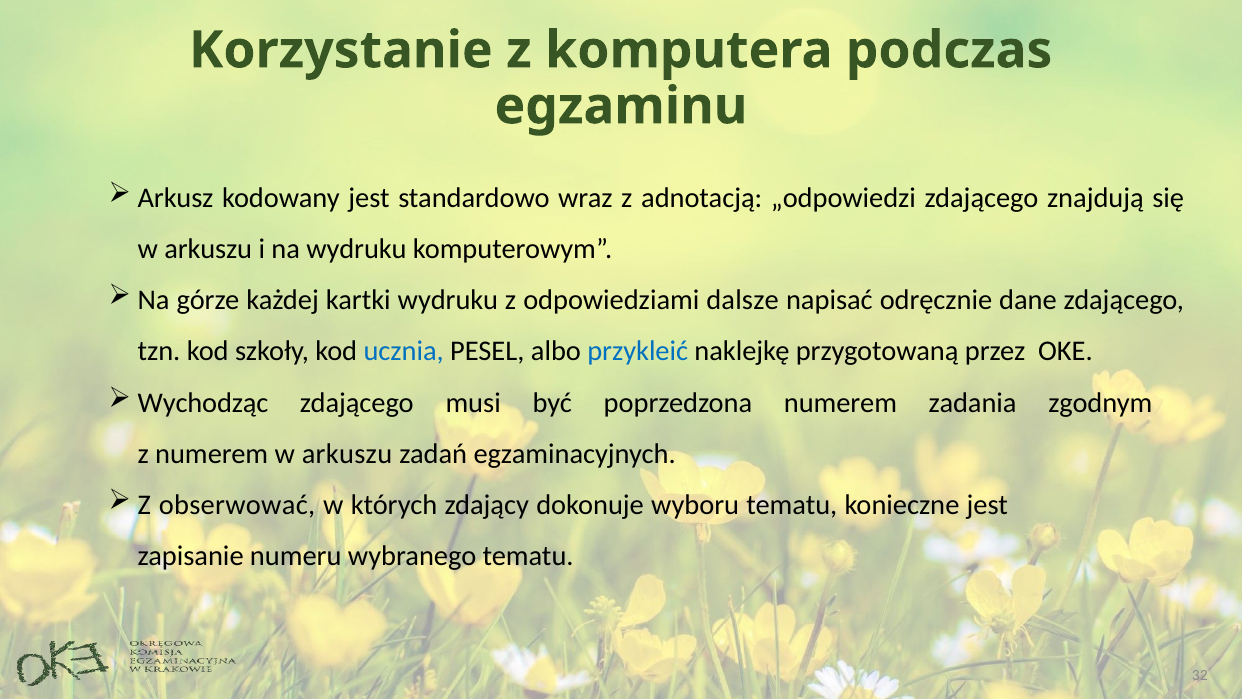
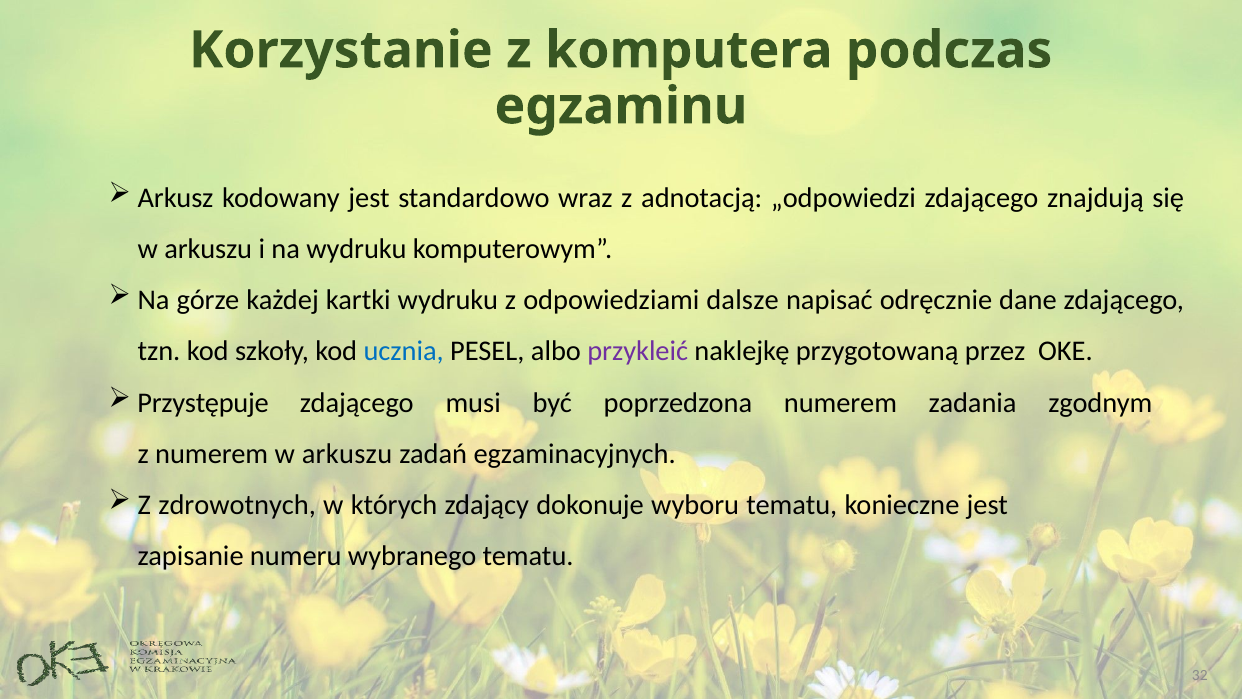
przykleić colour: blue -> purple (638, 351)
Wychodząc: Wychodząc -> Przystępuje (203, 402)
obserwować: obserwować -> zdrowotnych (237, 505)
